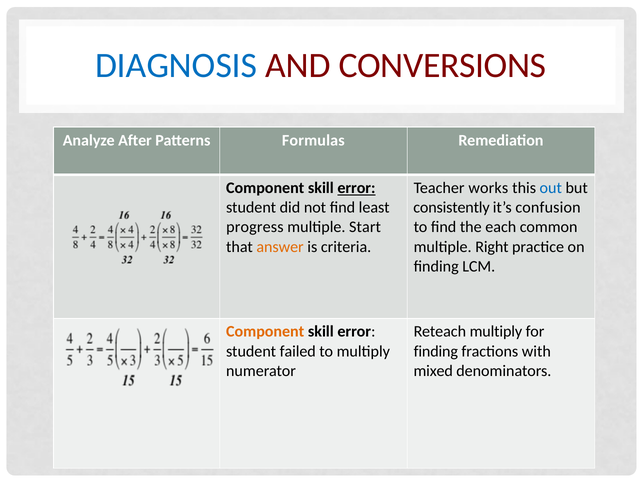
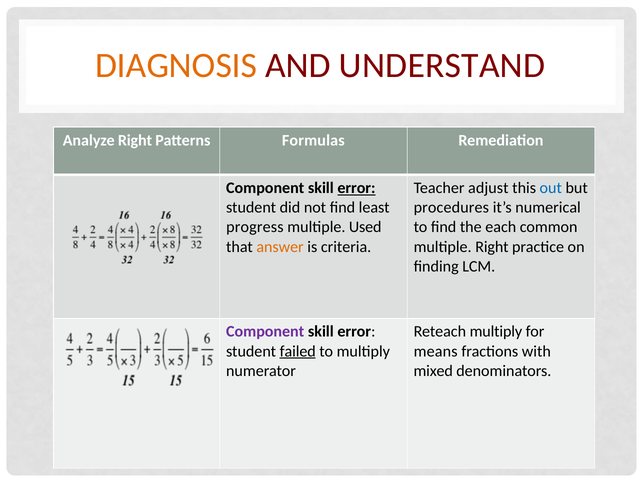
DIAGNOSIS colour: blue -> orange (176, 66)
CONVERSIONS: CONVERSIONS -> UNDERSTAND (442, 66)
Analyze After: After -> Right (135, 140)
works: works -> adjust (488, 188)
consistently: consistently -> procedures (451, 208)
confusion: confusion -> numerical (548, 208)
Start: Start -> Used (365, 227)
Component colour: orange -> purple (265, 332)
failed underline: none -> present (298, 351)
finding: finding -> means (436, 351)
